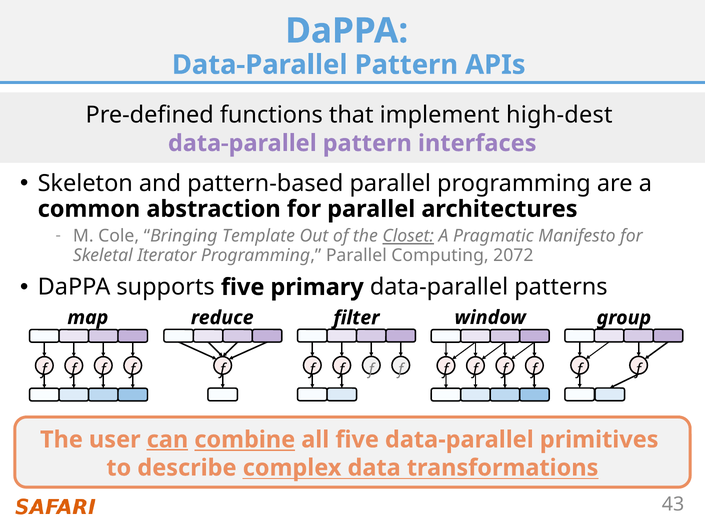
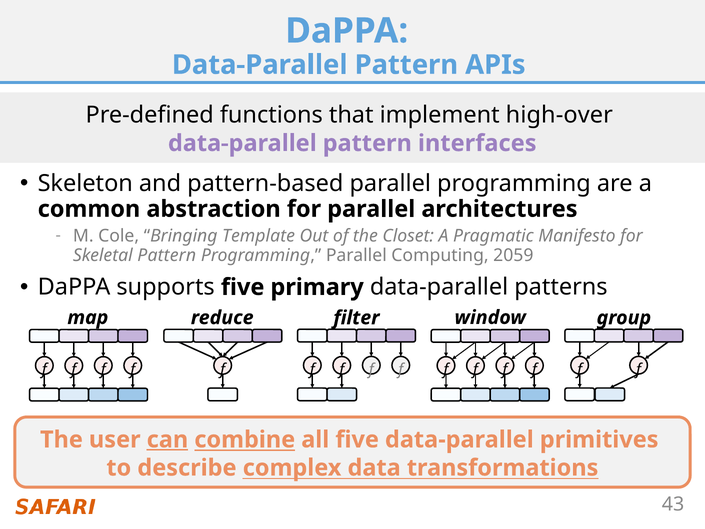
high-dest: high-dest -> high-over (559, 115)
Closet underline: present -> none (408, 236)
Skeletal Iterator: Iterator -> Pattern (167, 255)
2072: 2072 -> 2059 (513, 255)
